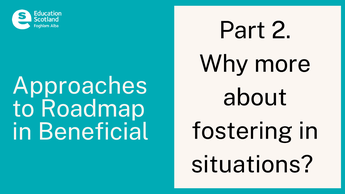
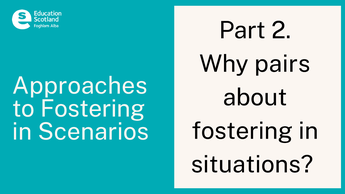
more: more -> pairs (282, 64)
to Roadmap: Roadmap -> Fostering (93, 109)
Beneficial: Beneficial -> Scenarios (93, 132)
